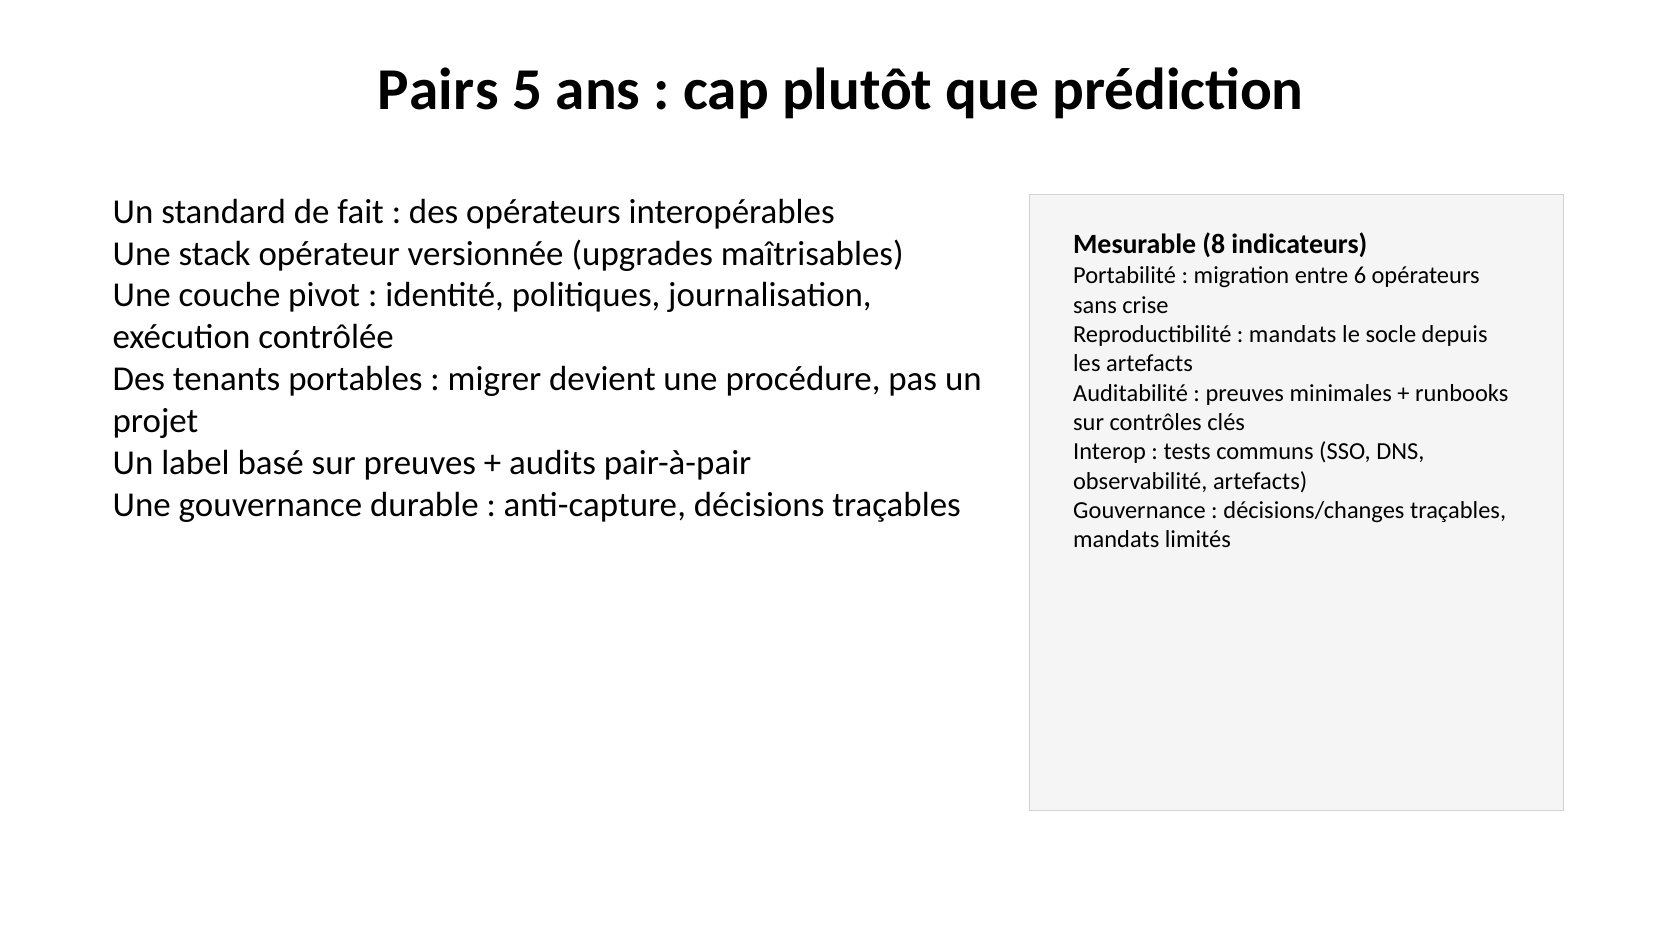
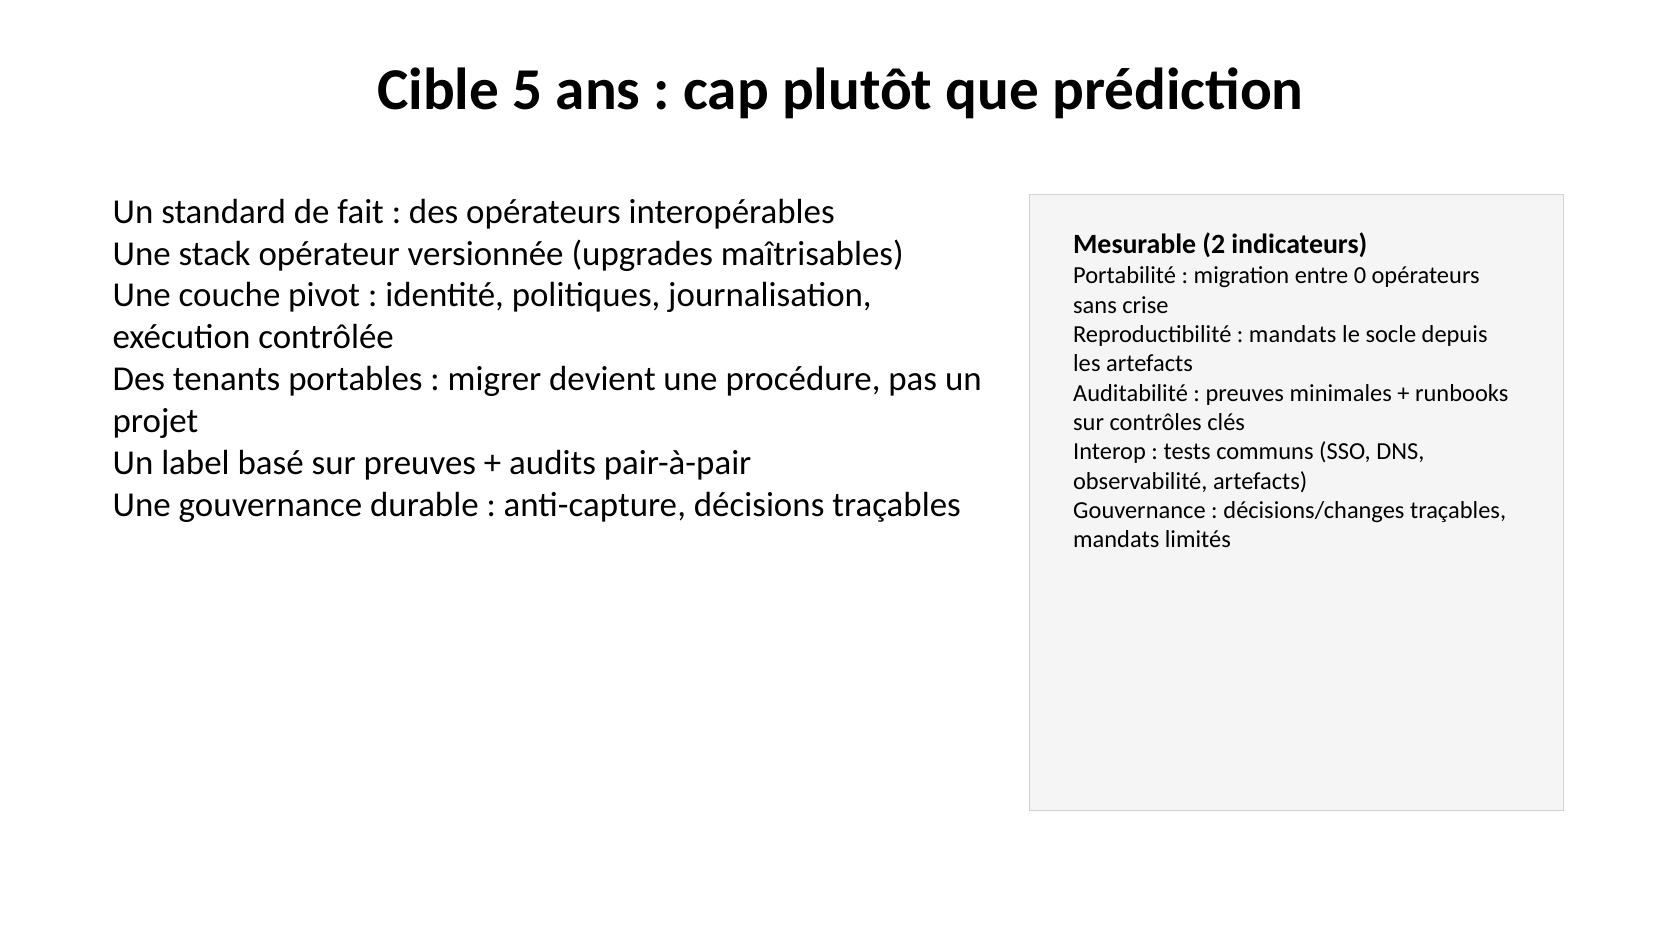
Pairs: Pairs -> Cible (438, 90)
8: 8 -> 2 (1214, 245)
6: 6 -> 0 (1360, 276)
